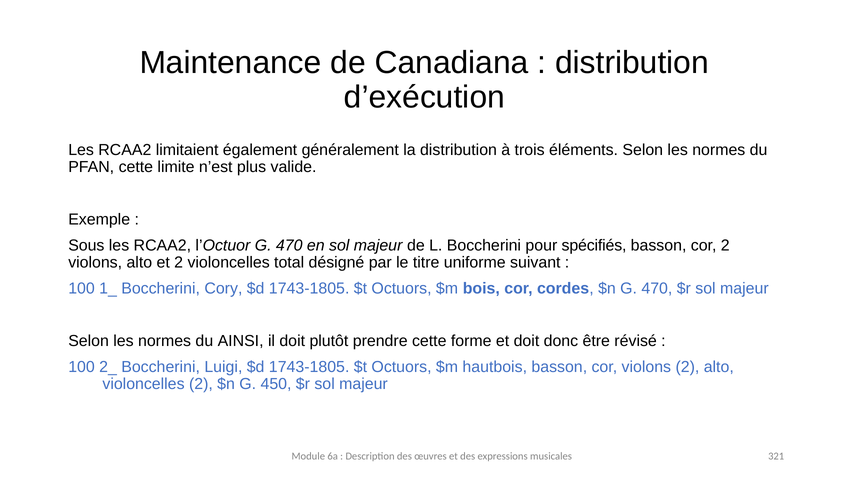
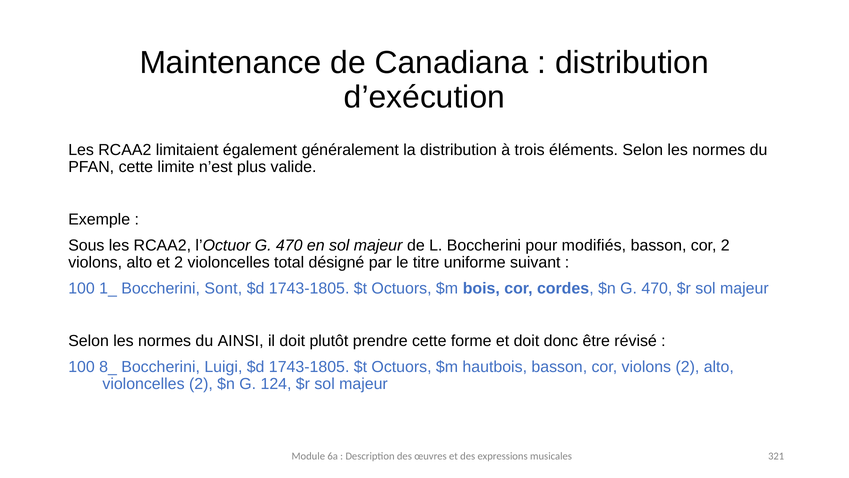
spécifiés: spécifiés -> modifiés (594, 245)
Cory: Cory -> Sont (223, 288)
2_: 2_ -> 8_ (108, 366)
450: 450 -> 124 (276, 384)
